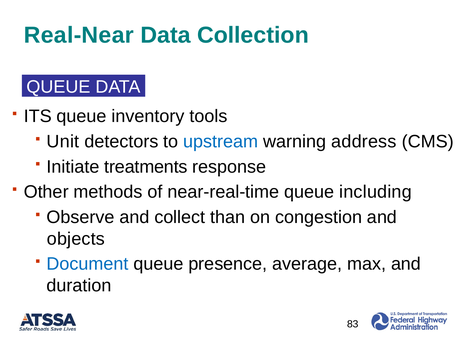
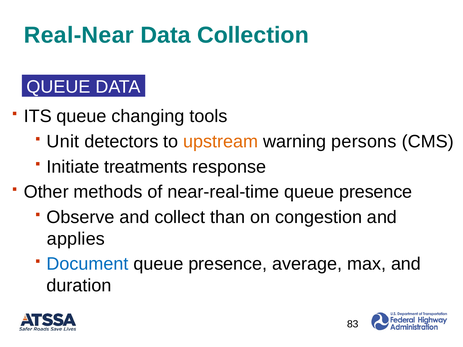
inventory: inventory -> changing (148, 116)
upstream colour: blue -> orange (221, 142)
address: address -> persons (364, 142)
near-real-time queue including: including -> presence (376, 192)
objects: objects -> applies (76, 239)
